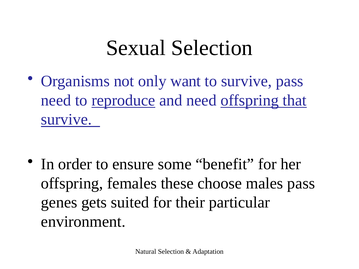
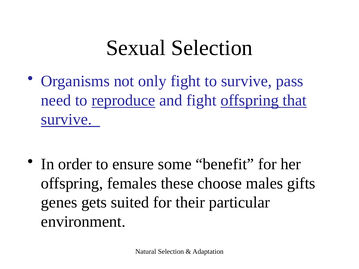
only want: want -> fight (186, 81)
and need: need -> fight (201, 100)
males pass: pass -> gifts (301, 183)
